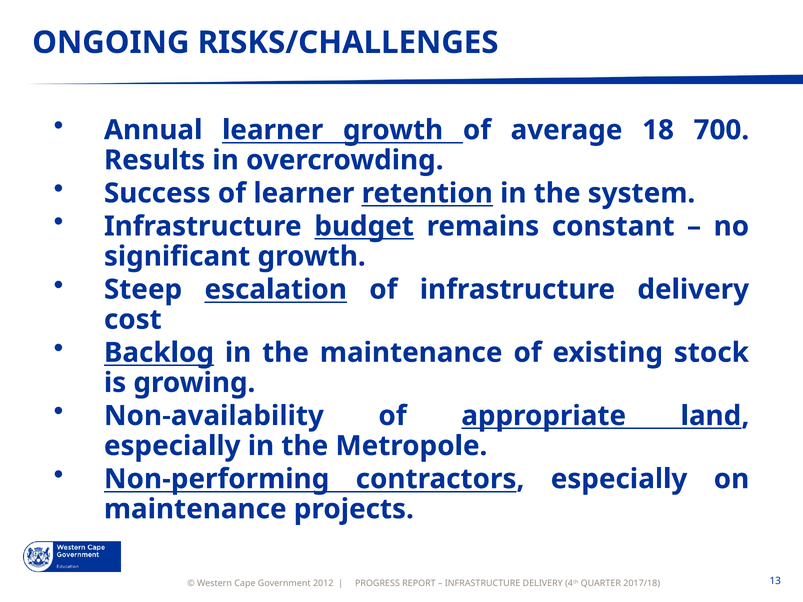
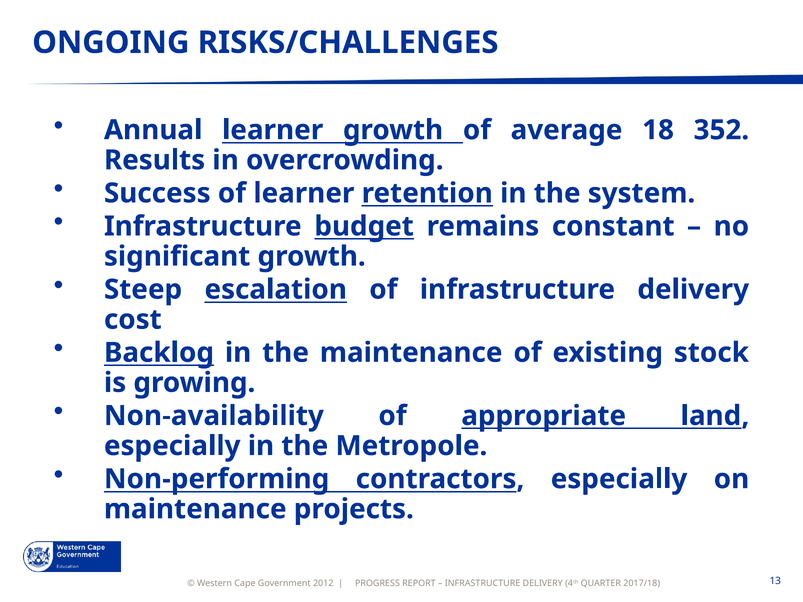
700: 700 -> 352 (721, 130)
